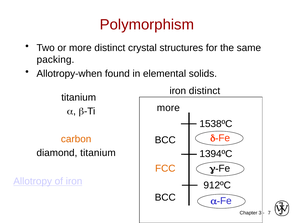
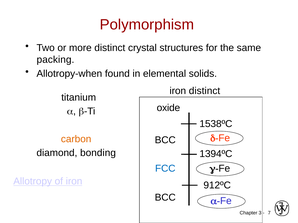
more: more -> oxide (168, 108)
diamond titanium: titanium -> bonding (98, 153)
FCC colour: orange -> blue (165, 169)
